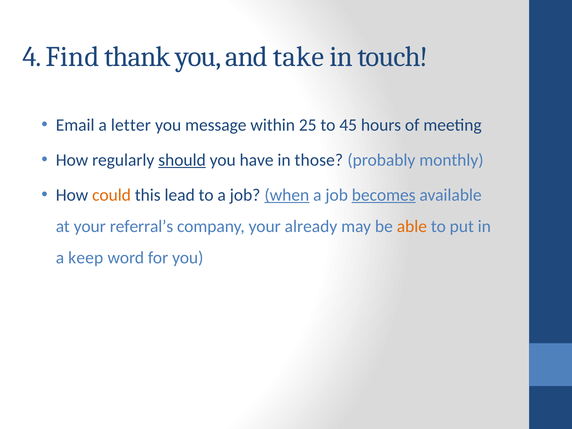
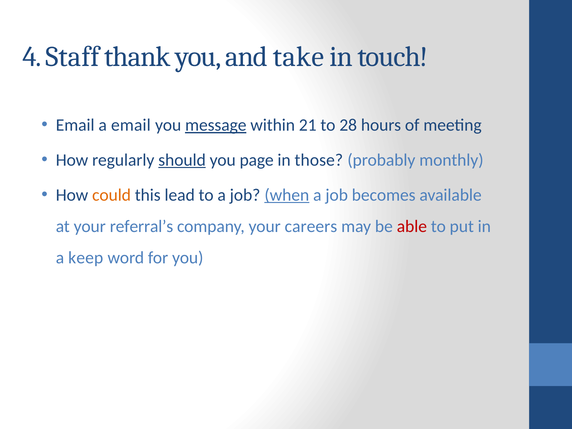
Find: Find -> Staff (72, 57)
a letter: letter -> email (131, 125)
message underline: none -> present (216, 125)
25: 25 -> 21 (308, 125)
45: 45 -> 28 (348, 125)
have: have -> page (257, 160)
becomes underline: present -> none (384, 195)
already: already -> careers (311, 226)
able colour: orange -> red (412, 226)
